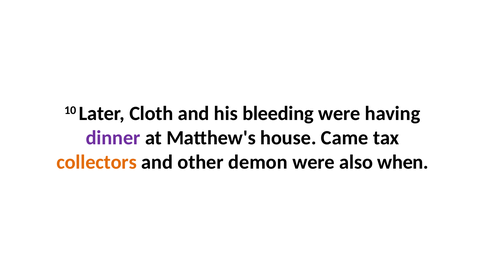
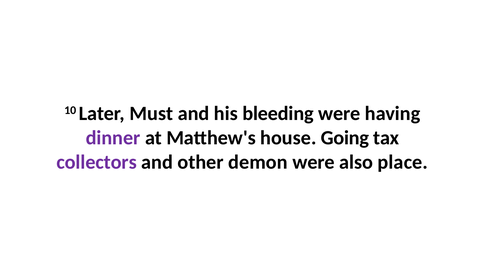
Cloth: Cloth -> Must (151, 114)
Came: Came -> Going (345, 138)
collectors colour: orange -> purple (97, 162)
when: when -> place (403, 162)
